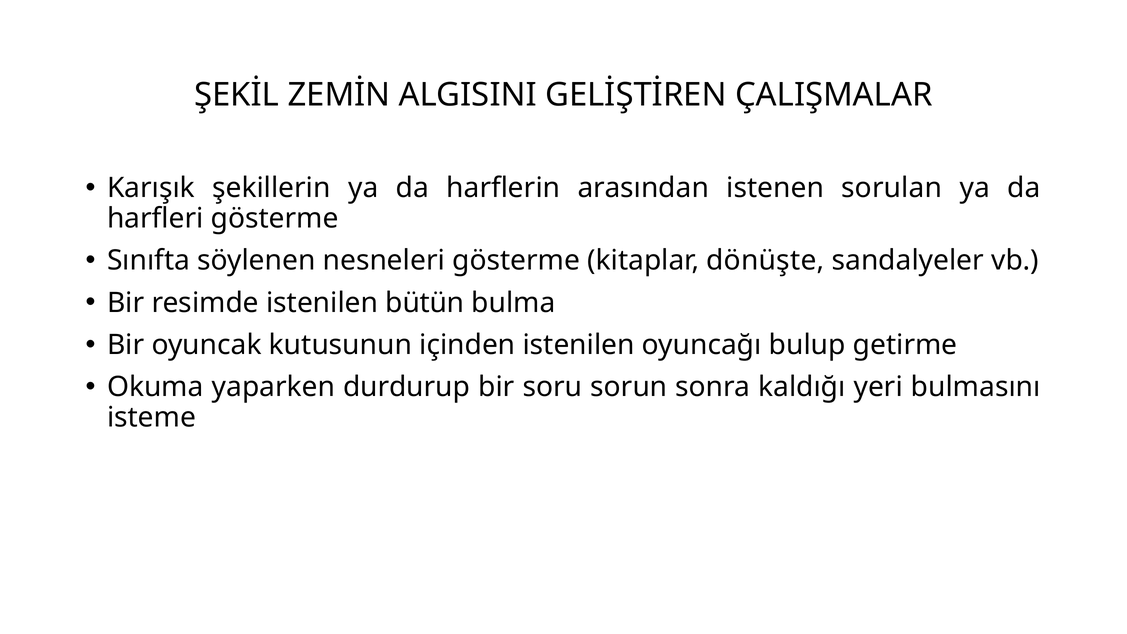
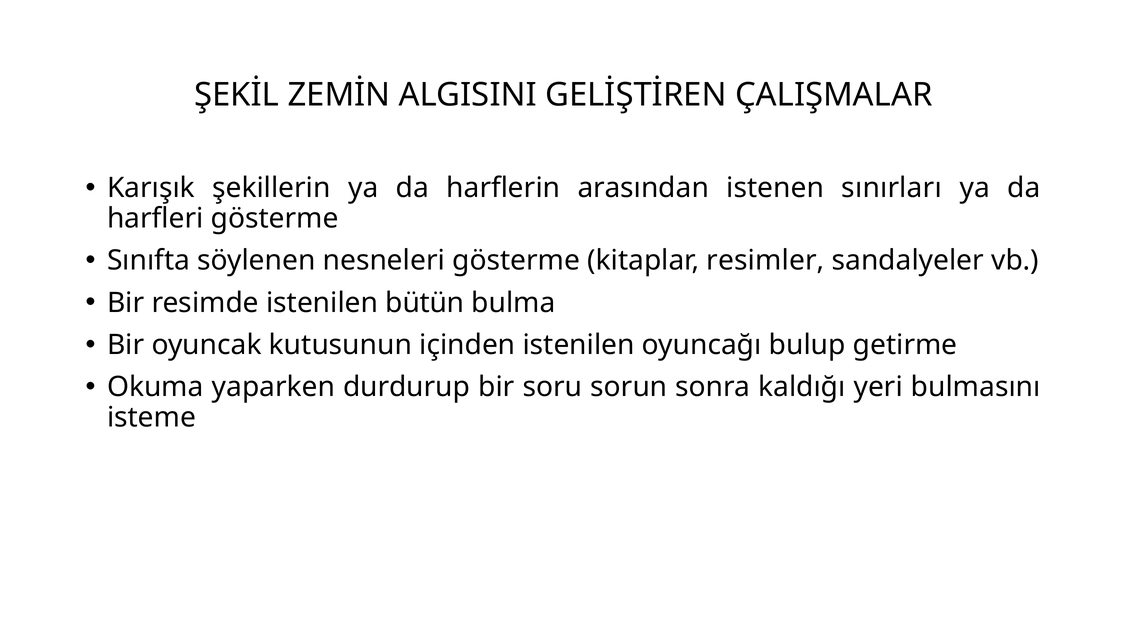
sorulan: sorulan -> sınırları (892, 188)
dönüşte: dönüşte -> resimler (765, 261)
